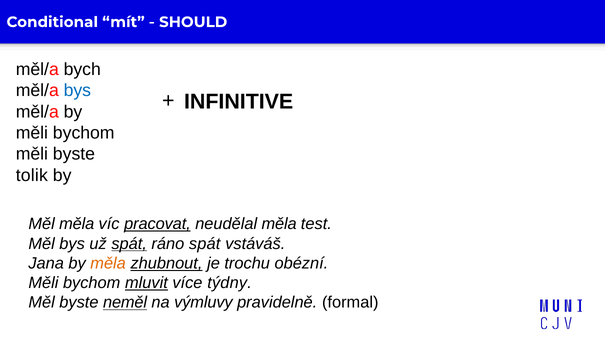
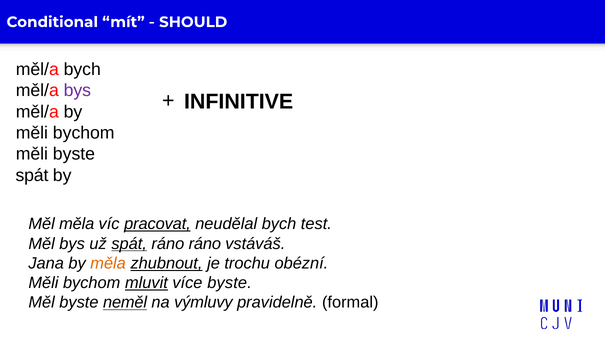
bys colour: blue -> purple (77, 91)
tolik: tolik -> spát (32, 175)
neudělal měla: měla -> bych (279, 224)
ráno spát: spát -> ráno (205, 244)
více týdny: týdny -> byste (230, 283)
